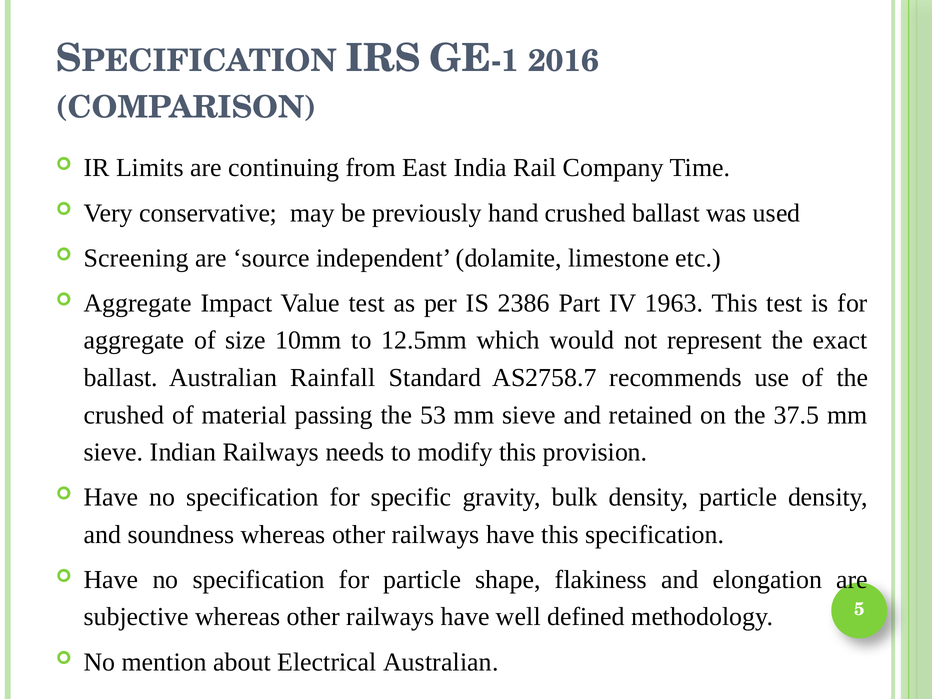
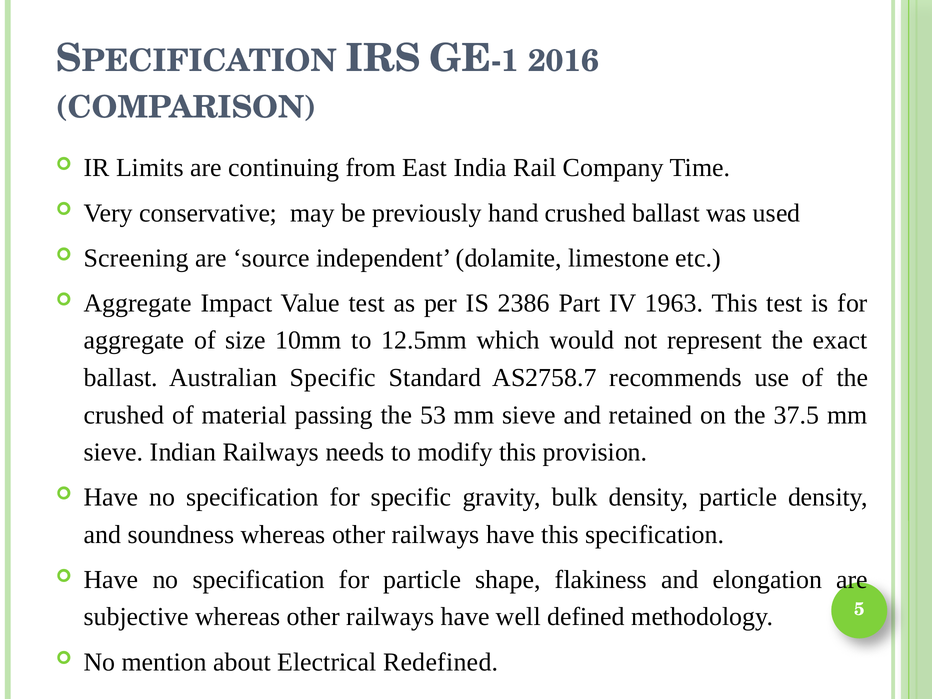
Australian Rainfall: Rainfall -> Specific (333, 378)
Electrical Australian: Australian -> Redefined (441, 662)
